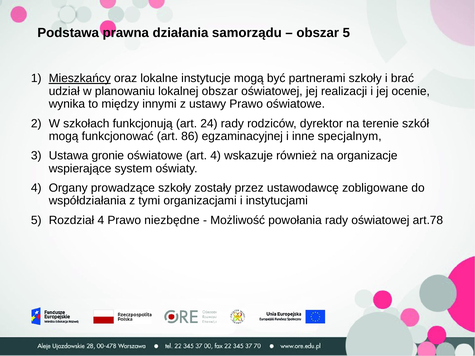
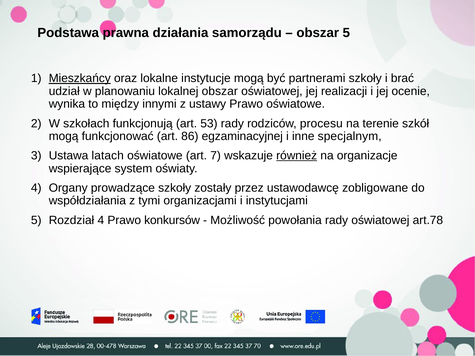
24: 24 -> 53 (209, 124)
dyrektor: dyrektor -> procesu (321, 124)
gronie: gronie -> latach (108, 156)
art 4: 4 -> 7 (216, 156)
również underline: none -> present (297, 156)
niezbędne: niezbędne -> konkursów (172, 220)
